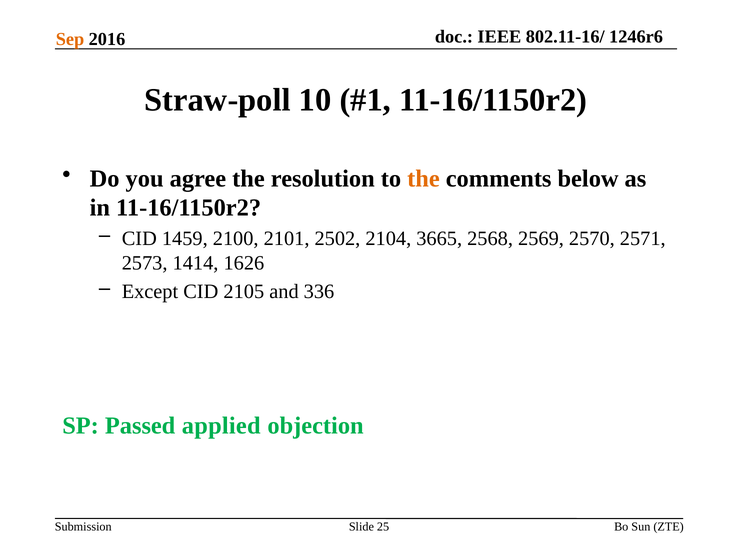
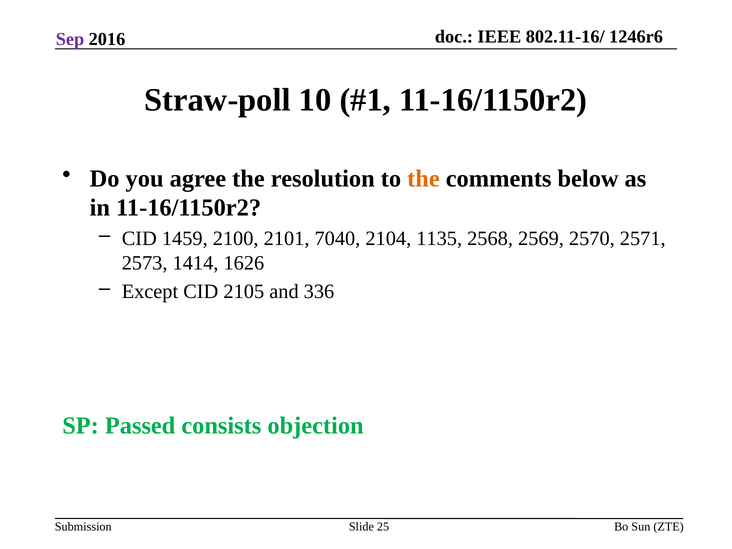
Sep colour: orange -> purple (70, 39)
2502: 2502 -> 7040 (337, 239)
3665: 3665 -> 1135 (439, 239)
applied: applied -> consists (221, 426)
